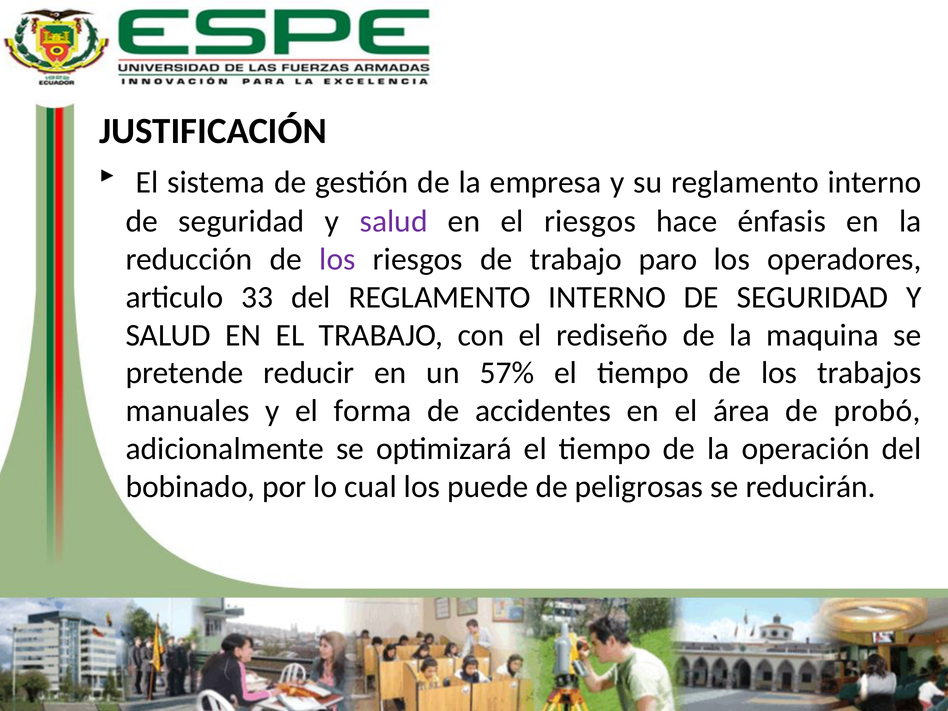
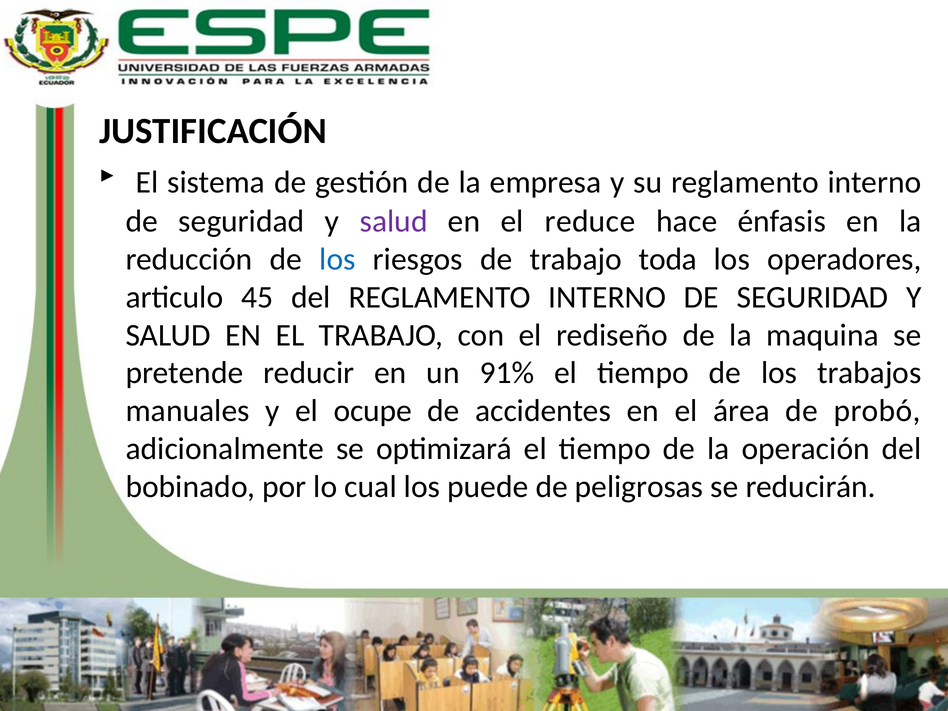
el riesgos: riesgos -> reduce (590, 221)
los colour: purple -> blue (337, 259)
paro: paro -> toda (668, 259)
33: 33 -> 45 (257, 297)
57%: 57% -> 91% (507, 373)
forma: forma -> ocupe (373, 411)
